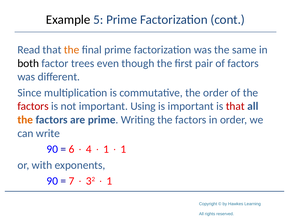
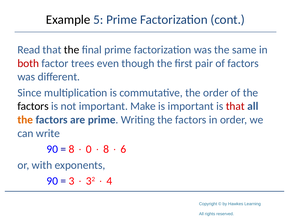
the colour: orange -> black (72, 50)
both colour: black -> red (28, 63)
factors colour: red -> black (33, 106)
Using: Using -> Make (143, 106)
6: 6 -> 8 (71, 149)
4: 4 -> 0 (89, 149)
1: 1 -> 8 (106, 149)
1: 1 -> 6 (123, 149)
7: 7 -> 3 (71, 181)
1: 1 -> 4 (109, 181)
